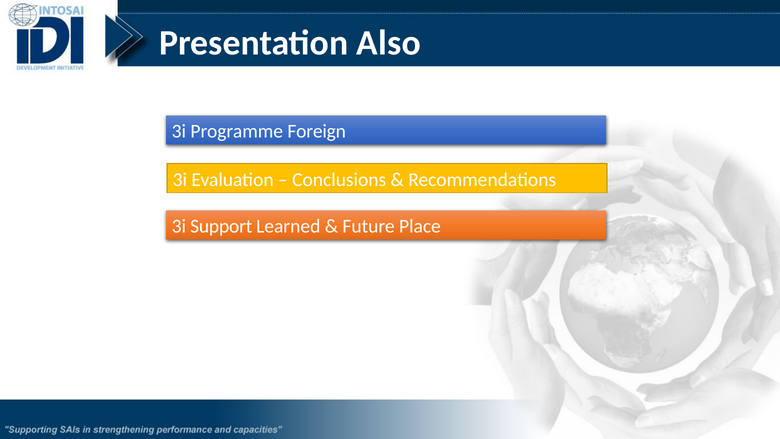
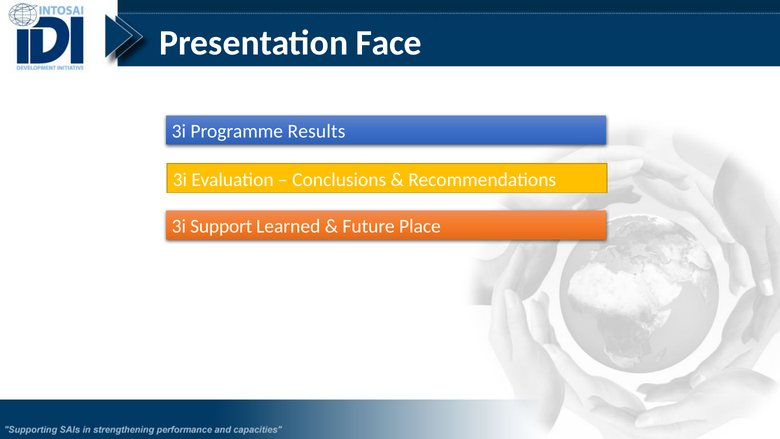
Also: Also -> Face (389, 43)
Foreign: Foreign -> Results (316, 131)
